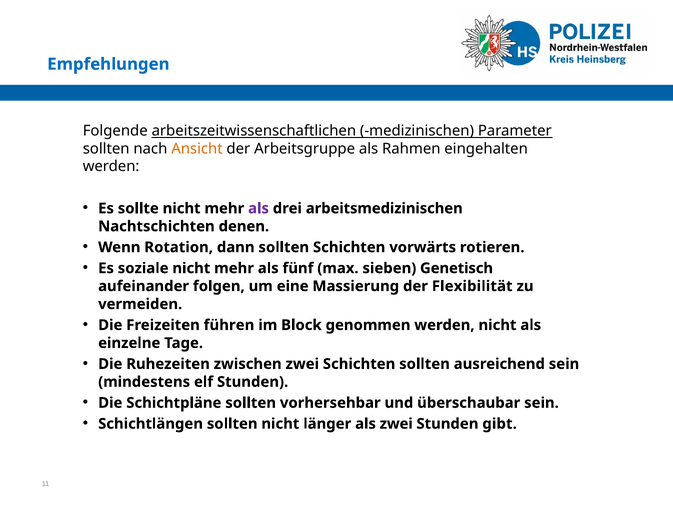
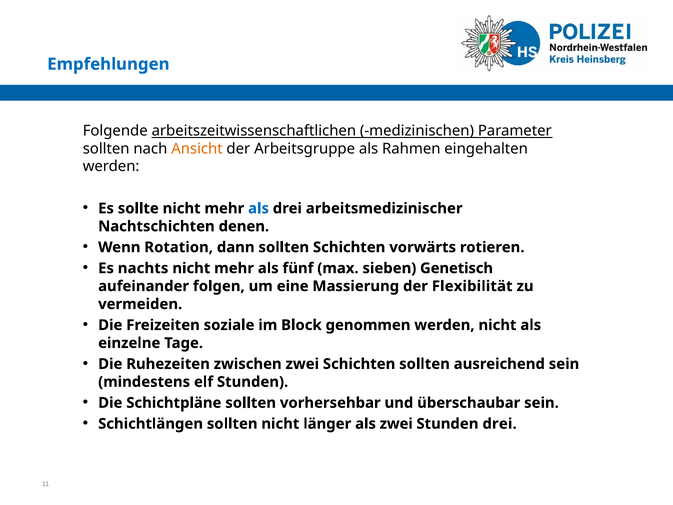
als colour: purple -> blue (258, 208)
arbeitsmedizinischen: arbeitsmedizinischen -> arbeitsmedizinischer (384, 208)
soziale: soziale -> nachts (143, 268)
führen: führen -> soziale (229, 325)
Stunden gibt: gibt -> drei (500, 424)
